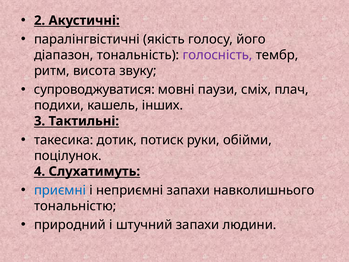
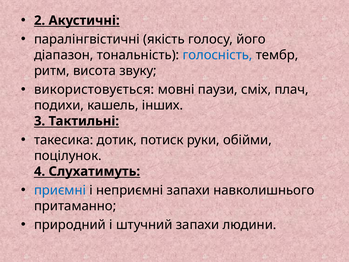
голосність colour: purple -> blue (218, 55)
супроводжуватися: супроводжуватися -> використовується (94, 90)
тональністю: тональністю -> притаманно (75, 206)
